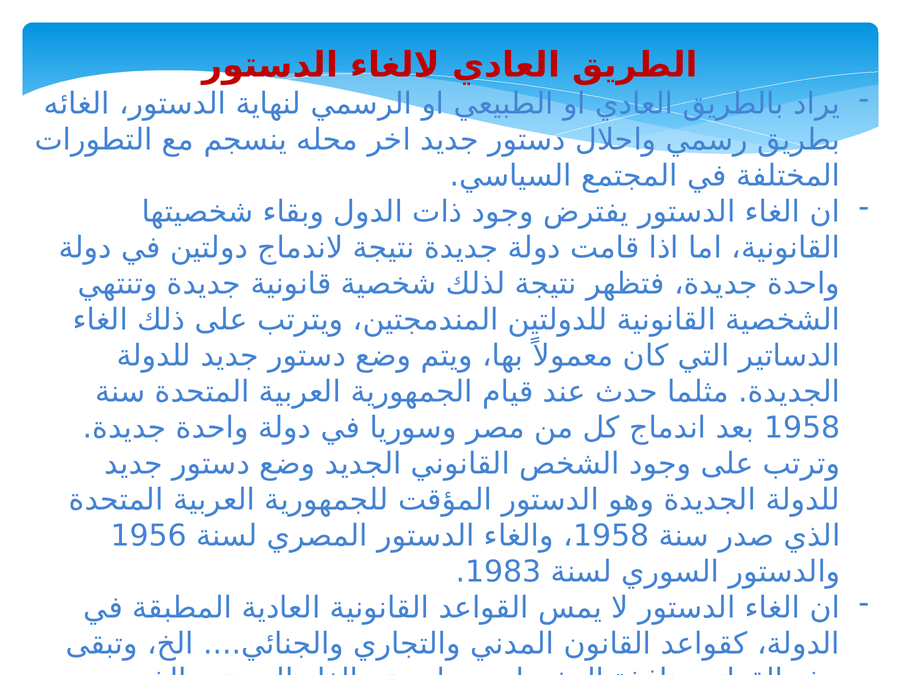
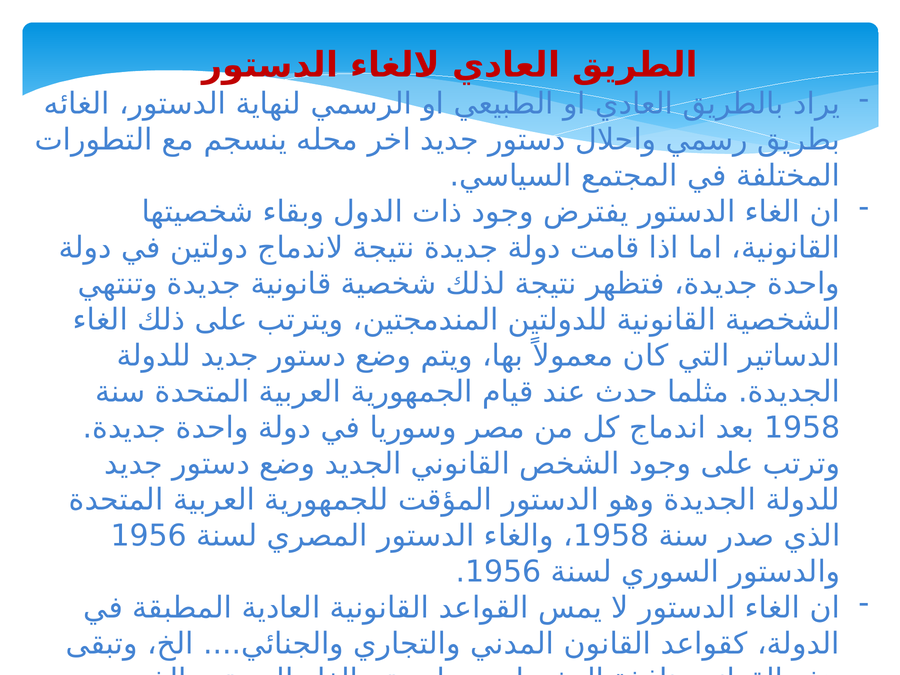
1983: 1983 -> 1956 (503, 572)
